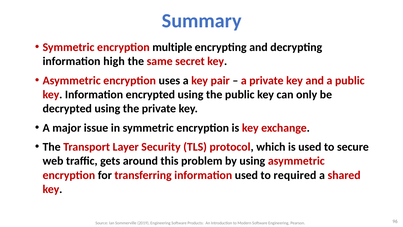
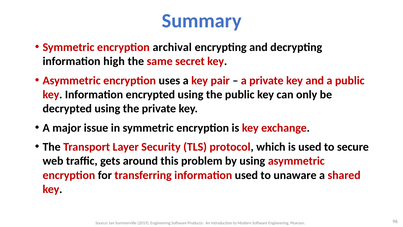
multiple: multiple -> archival (172, 47)
required: required -> unaware (295, 175)
